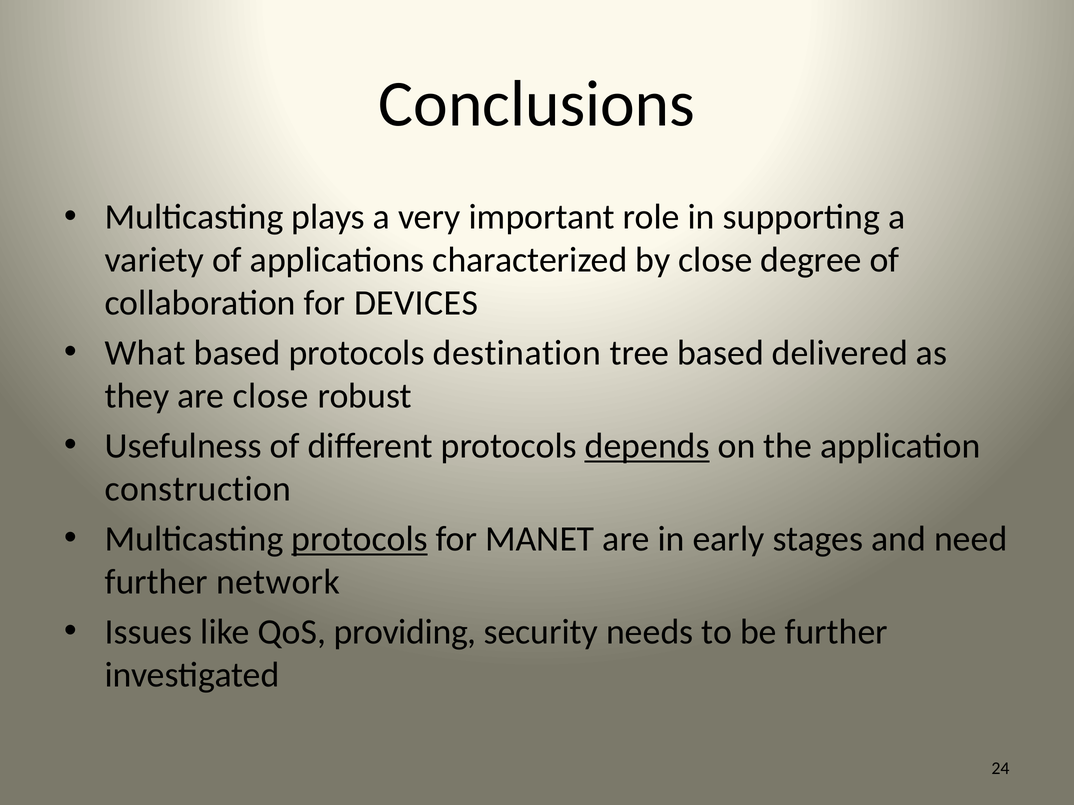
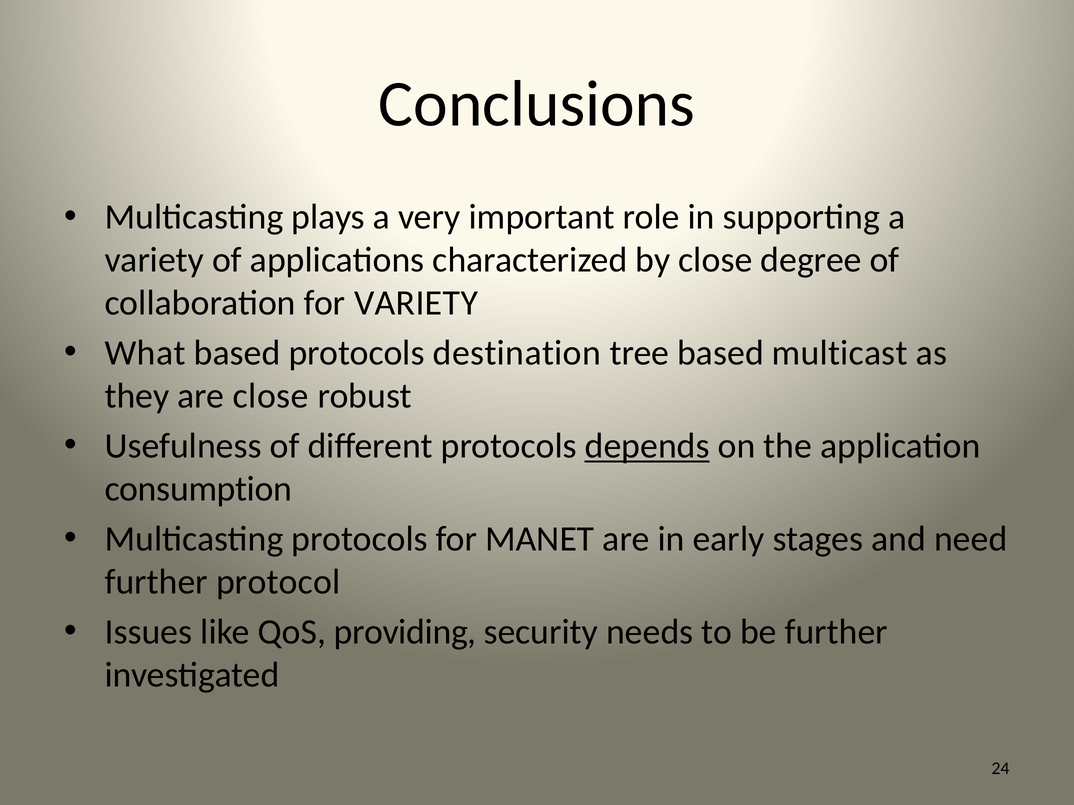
for DEVICES: DEVICES -> VARIETY (416, 303)
delivered: delivered -> multicast (840, 353)
construction: construction -> consumption (198, 489)
protocols underline: present -> none (359, 539)
network: network -> protocol (278, 582)
